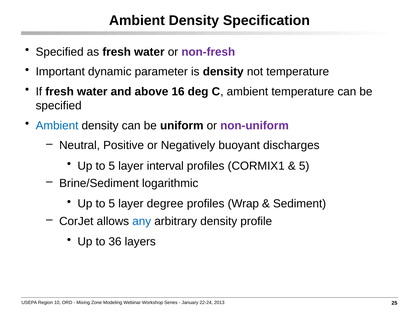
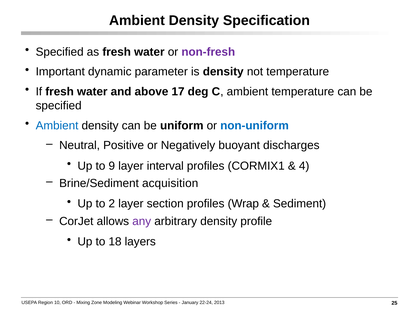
16: 16 -> 17 (178, 91)
non-uniform colour: purple -> blue (255, 125)
5: 5 -> 9 (112, 165)
5: 5 -> 4 (304, 165)
logarithmic: logarithmic -> acquisition (170, 183)
5: 5 -> 2 (112, 203)
degree: degree -> section (165, 203)
any colour: blue -> purple (142, 221)
36: 36 -> 18 (115, 241)
